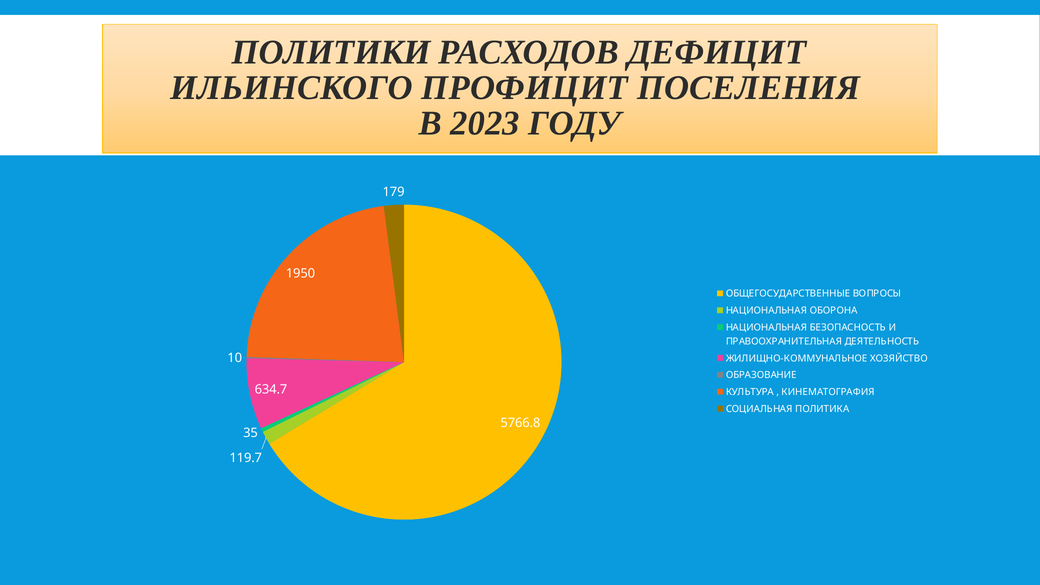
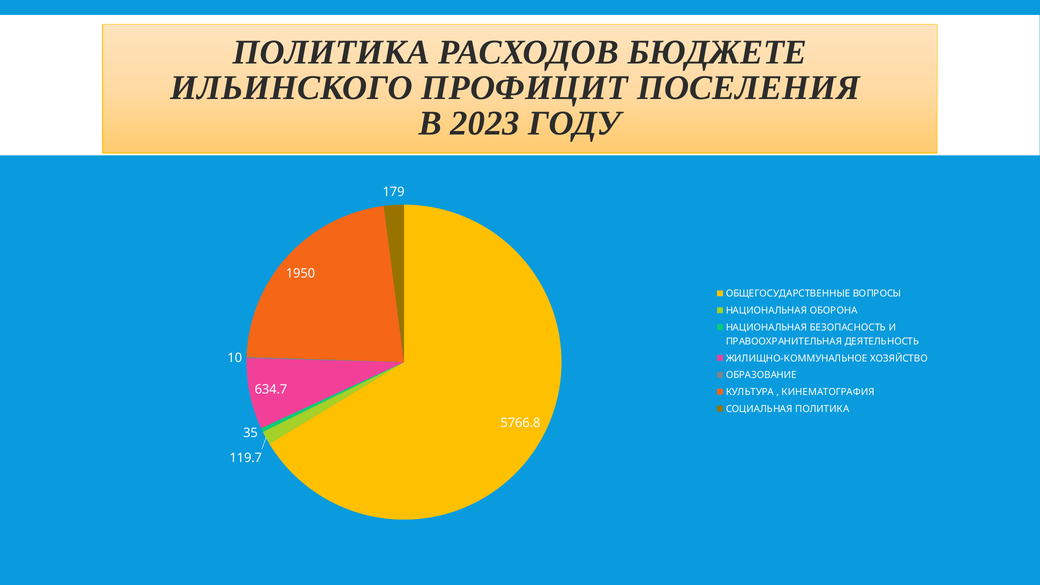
ПОЛИТИКИ: ПОЛИТИКИ -> ПОЛИТИКА (331, 52)
ДЕФИЦИТ: ДЕФИЦИТ -> БЮДЖЕТЕ (717, 52)
